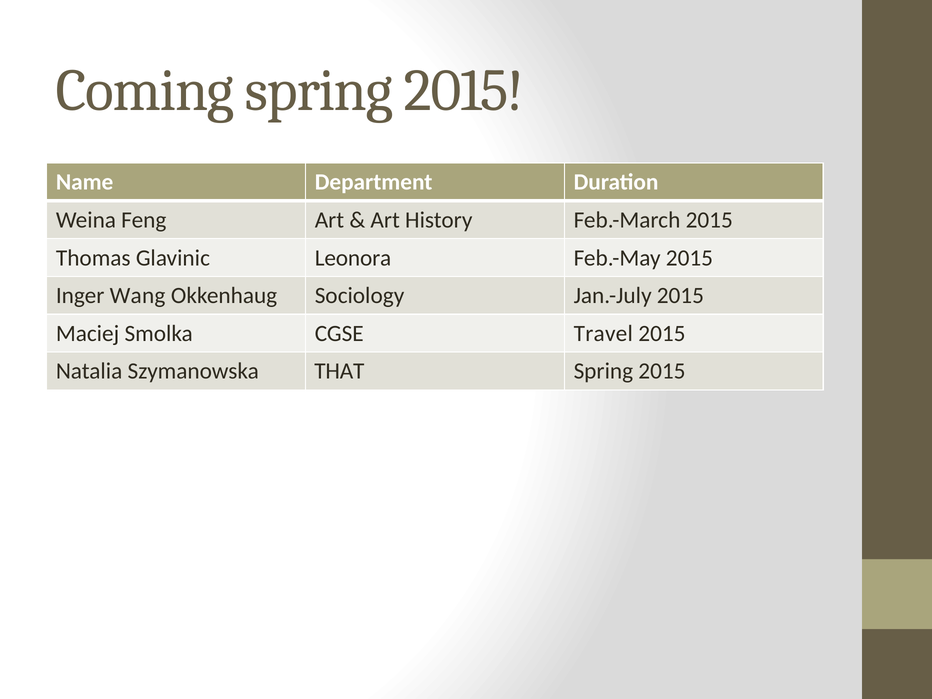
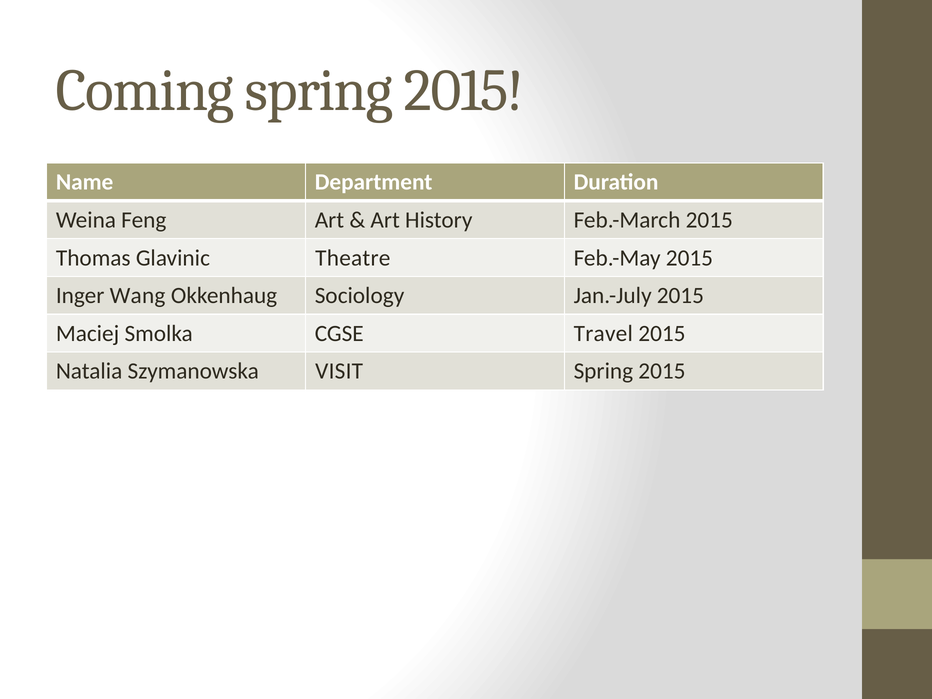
Leonora: Leonora -> Theatre (353, 258)
THAT: THAT -> VISIT (339, 371)
